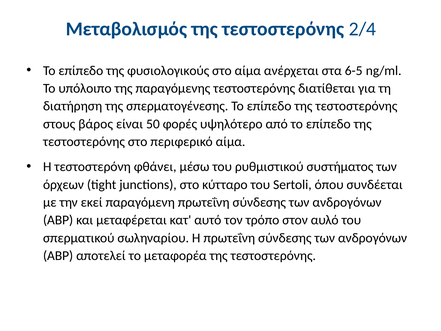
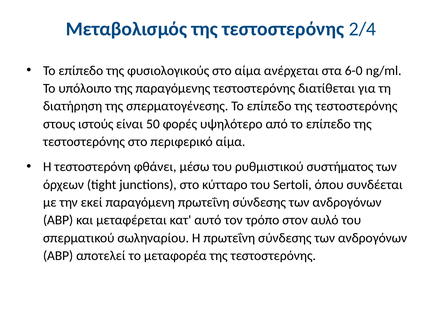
6-5: 6-5 -> 6-0 (354, 71)
βάρος: βάρος -> ιστούς (96, 124)
